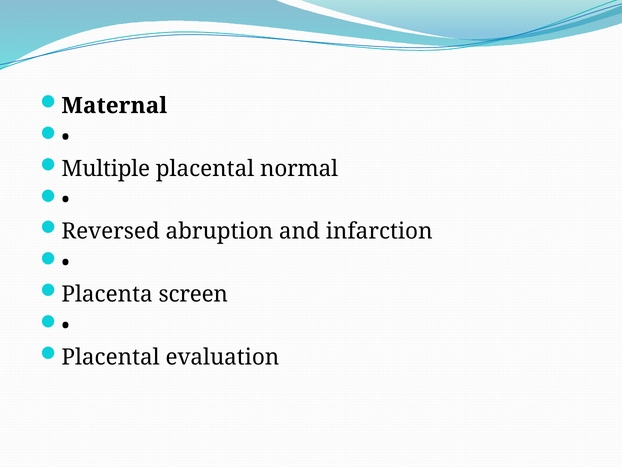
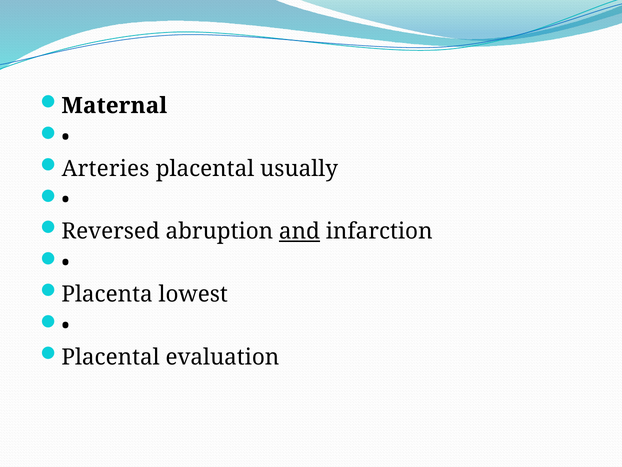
Multiple: Multiple -> Arteries (106, 168)
normal: normal -> usually (299, 168)
and underline: none -> present (299, 231)
screen: screen -> lowest (193, 294)
